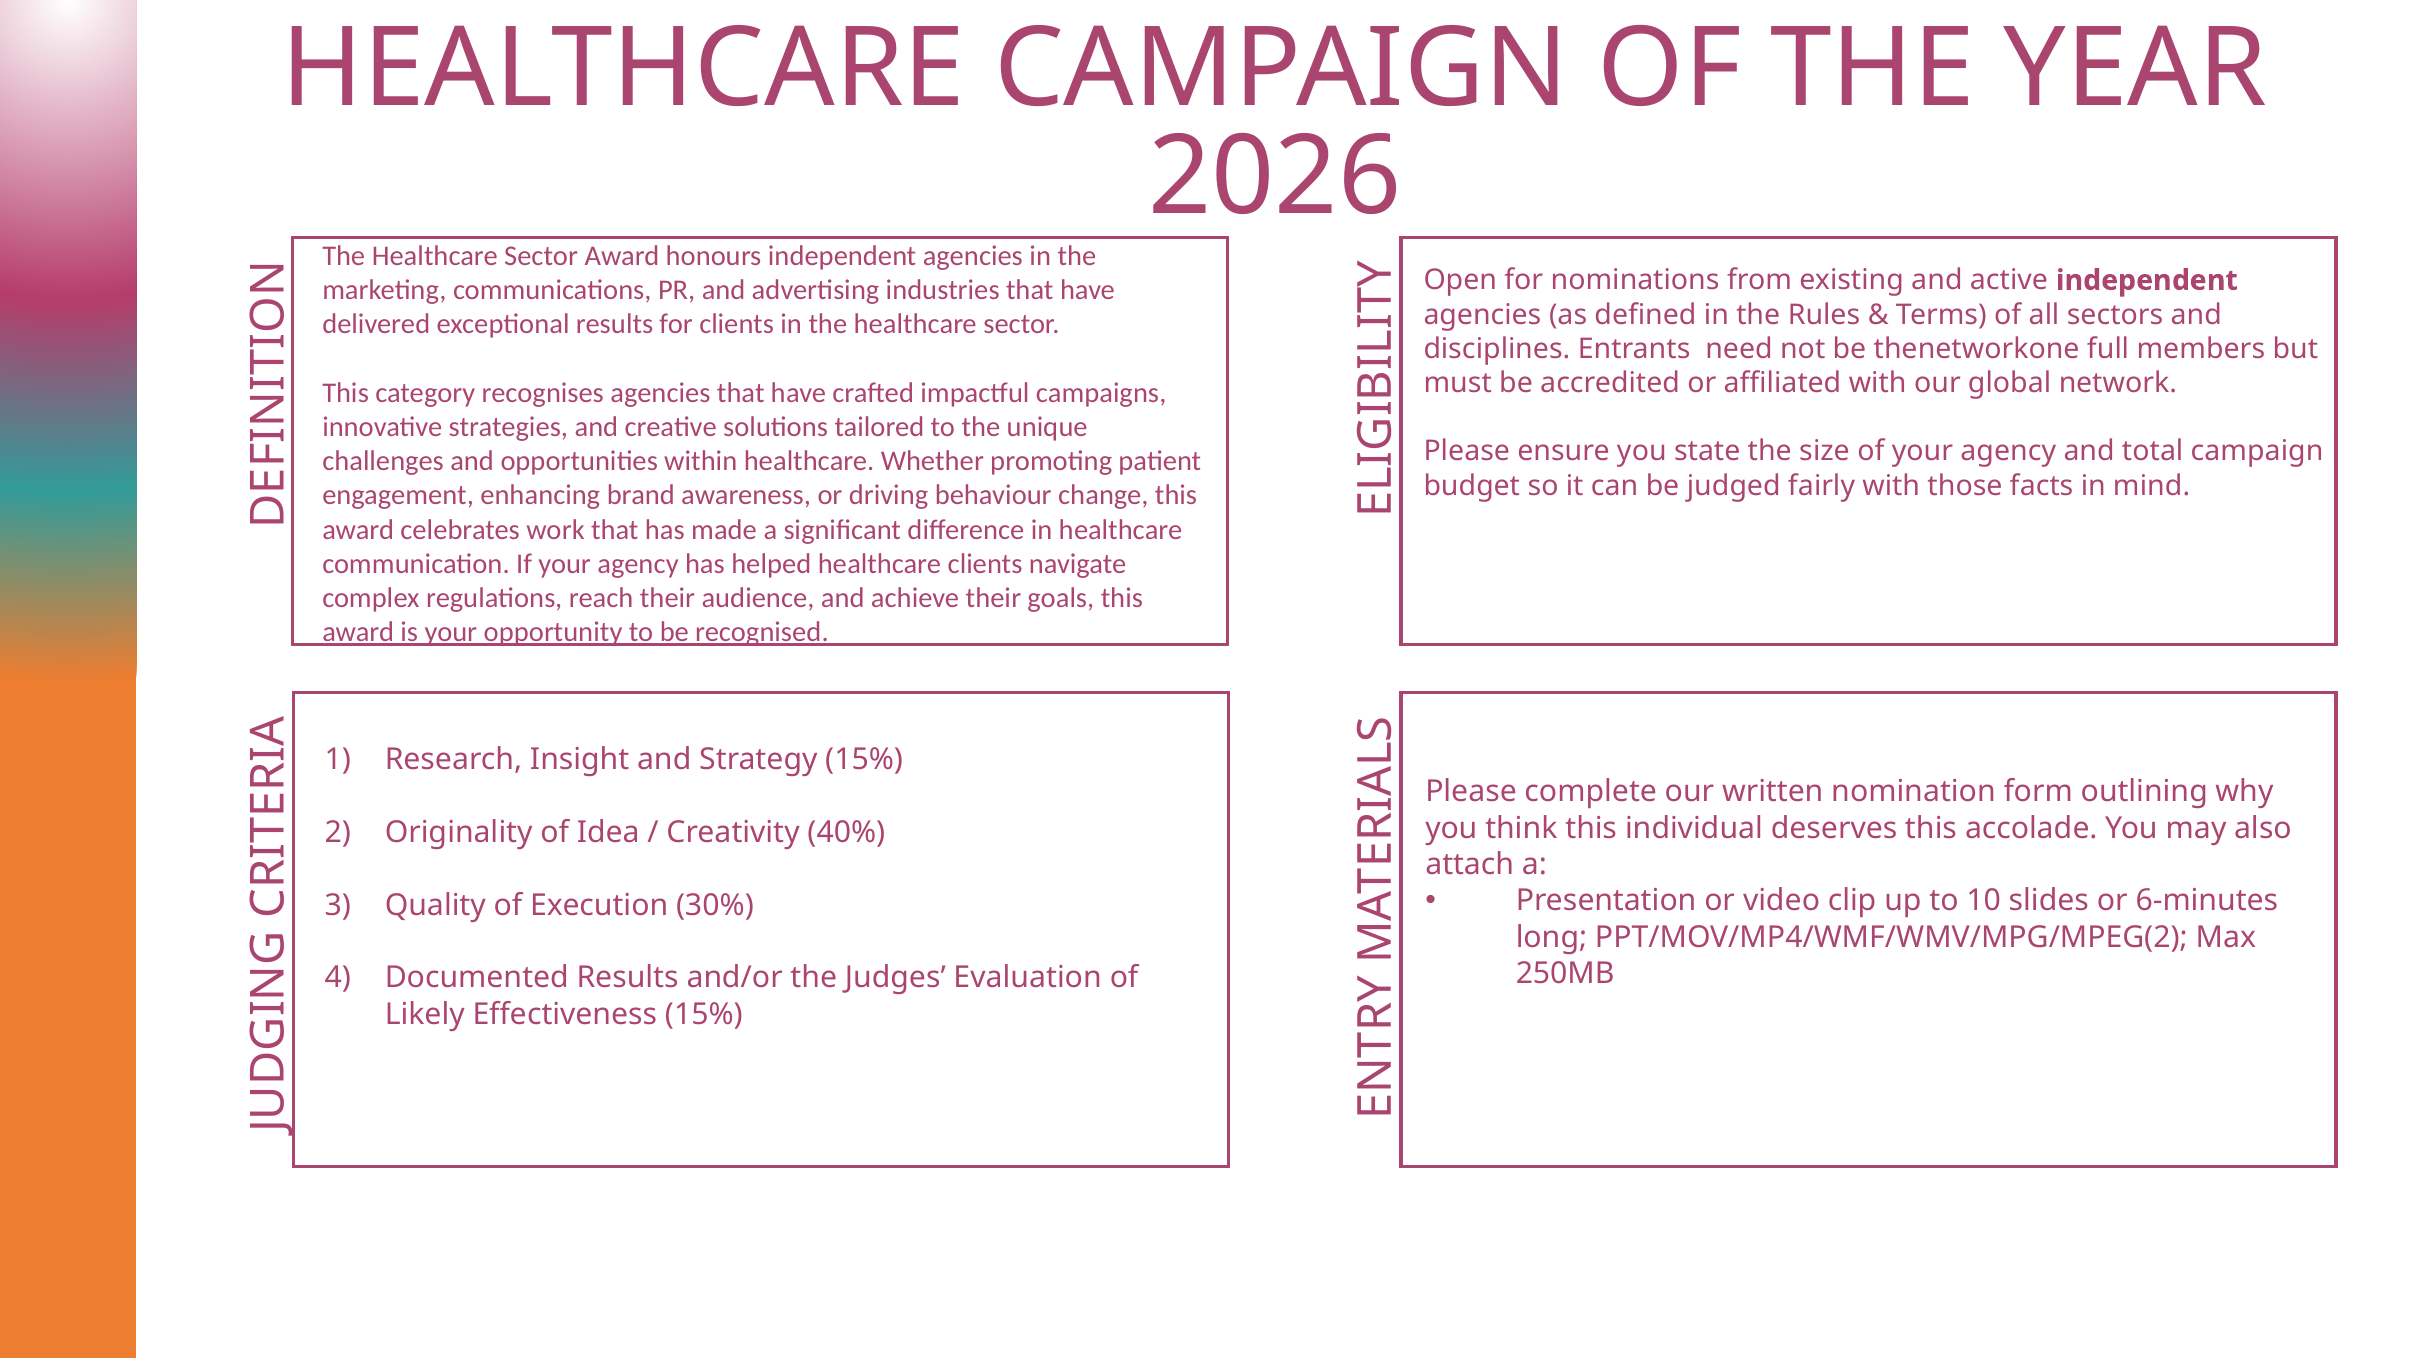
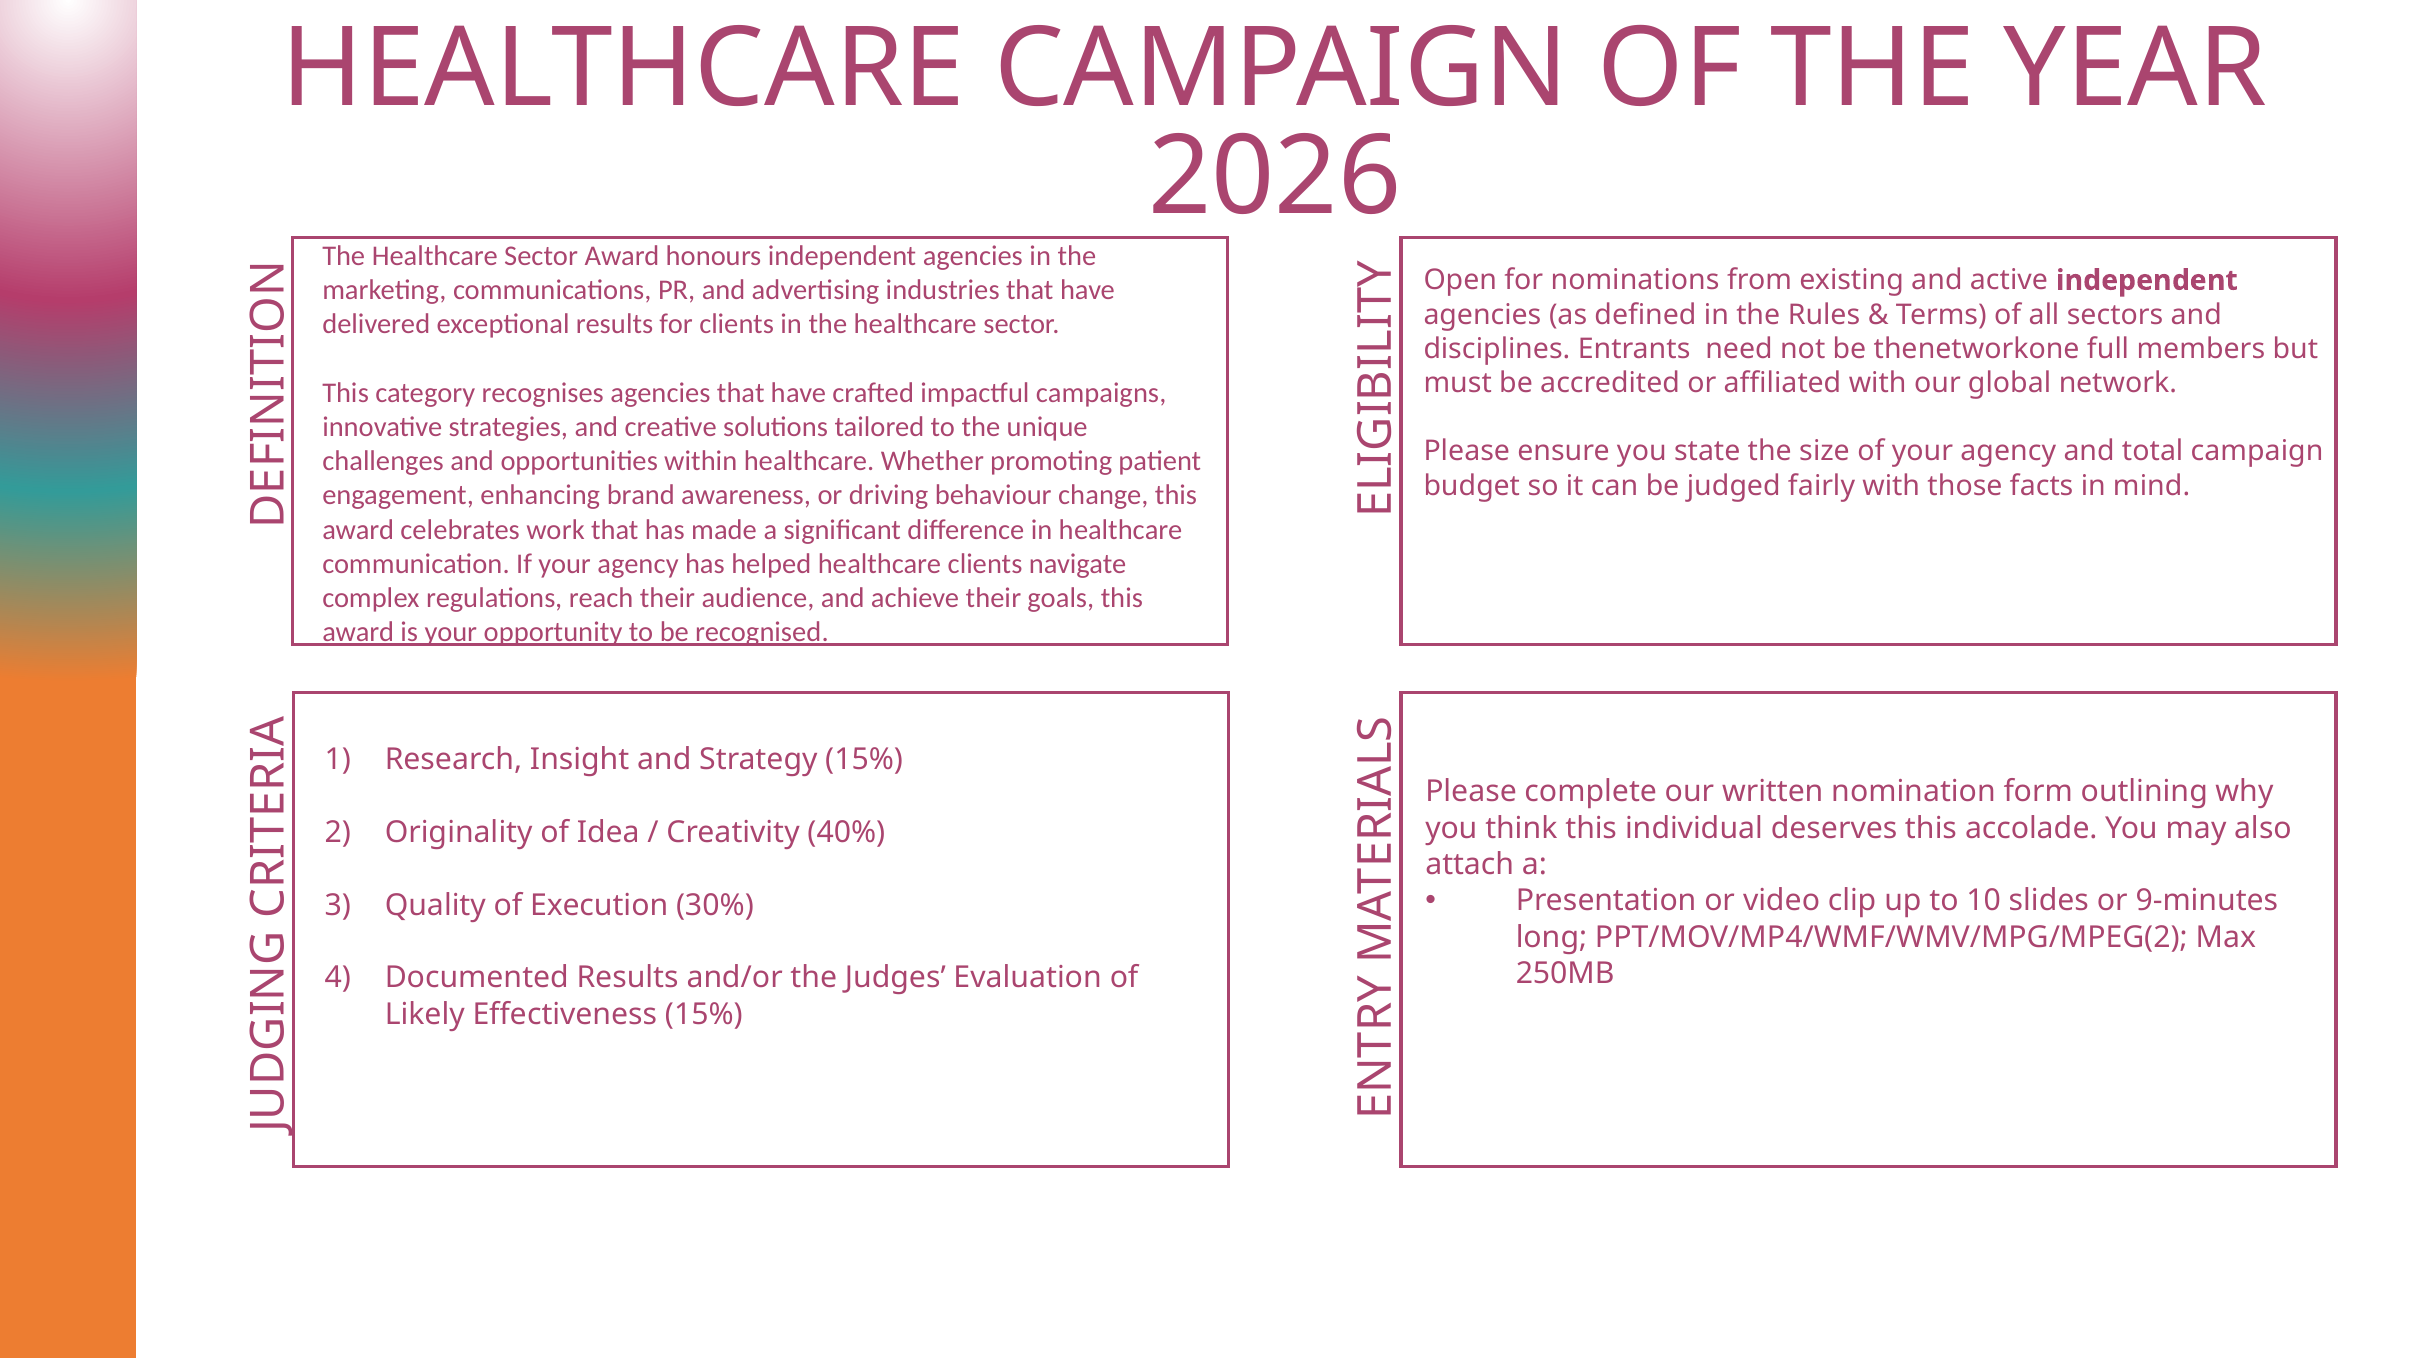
6-minutes: 6-minutes -> 9-minutes (2207, 901)
